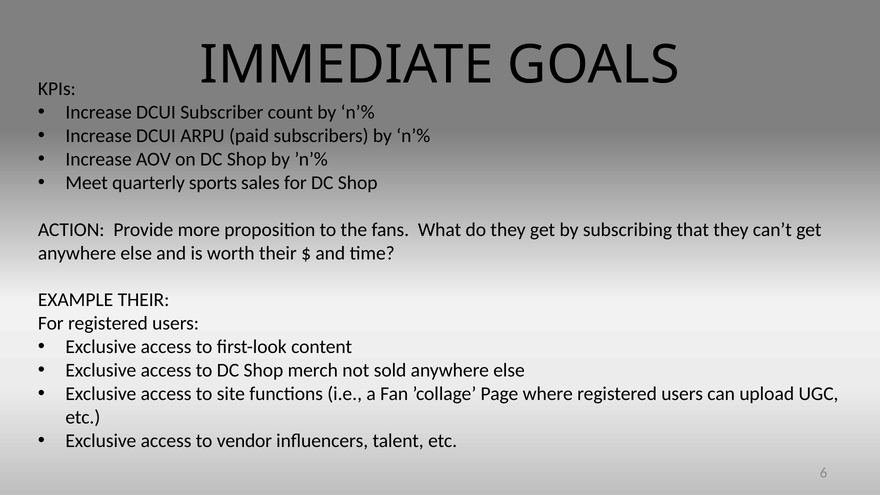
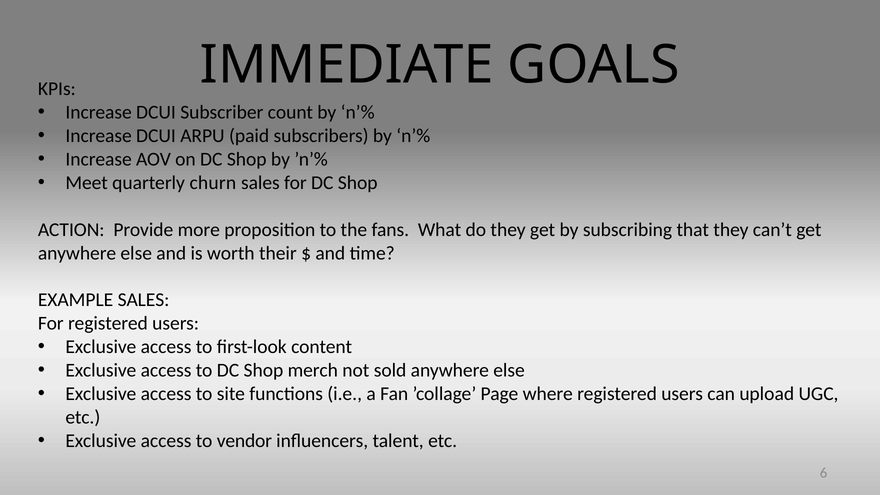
sports: sports -> churn (213, 183)
EXAMPLE THEIR: THEIR -> SALES (144, 300)
